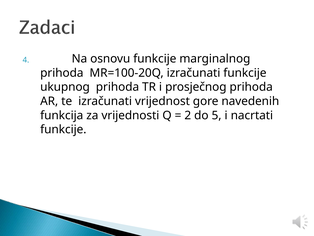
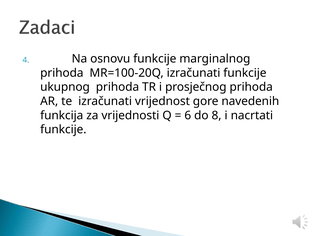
2: 2 -> 6 (188, 115)
5: 5 -> 8 (217, 115)
